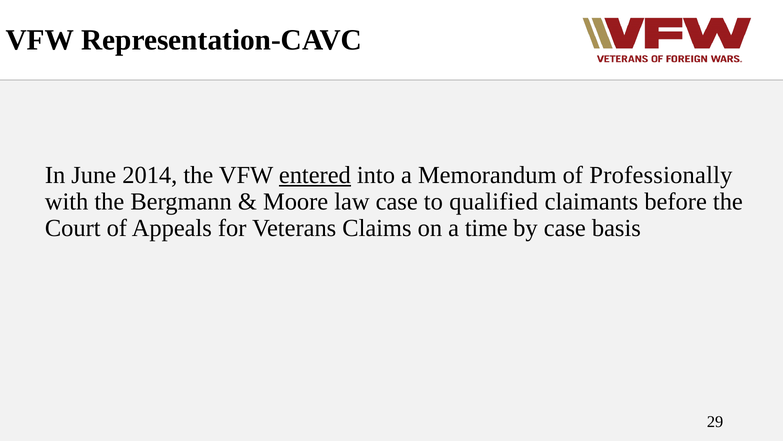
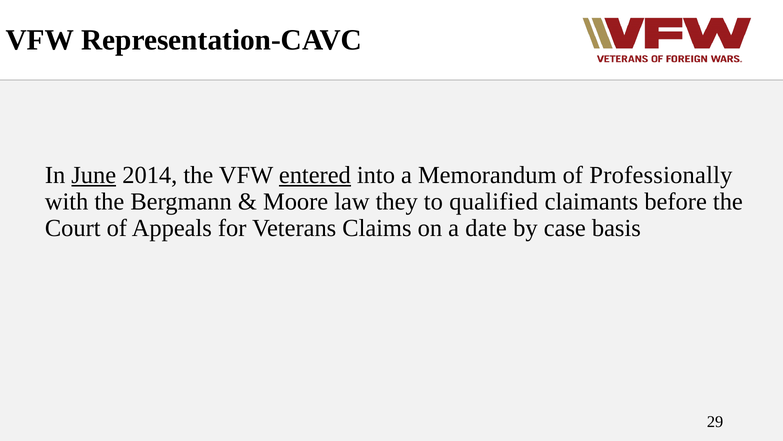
June underline: none -> present (94, 175)
law case: case -> they (397, 201)
time: time -> date (486, 228)
